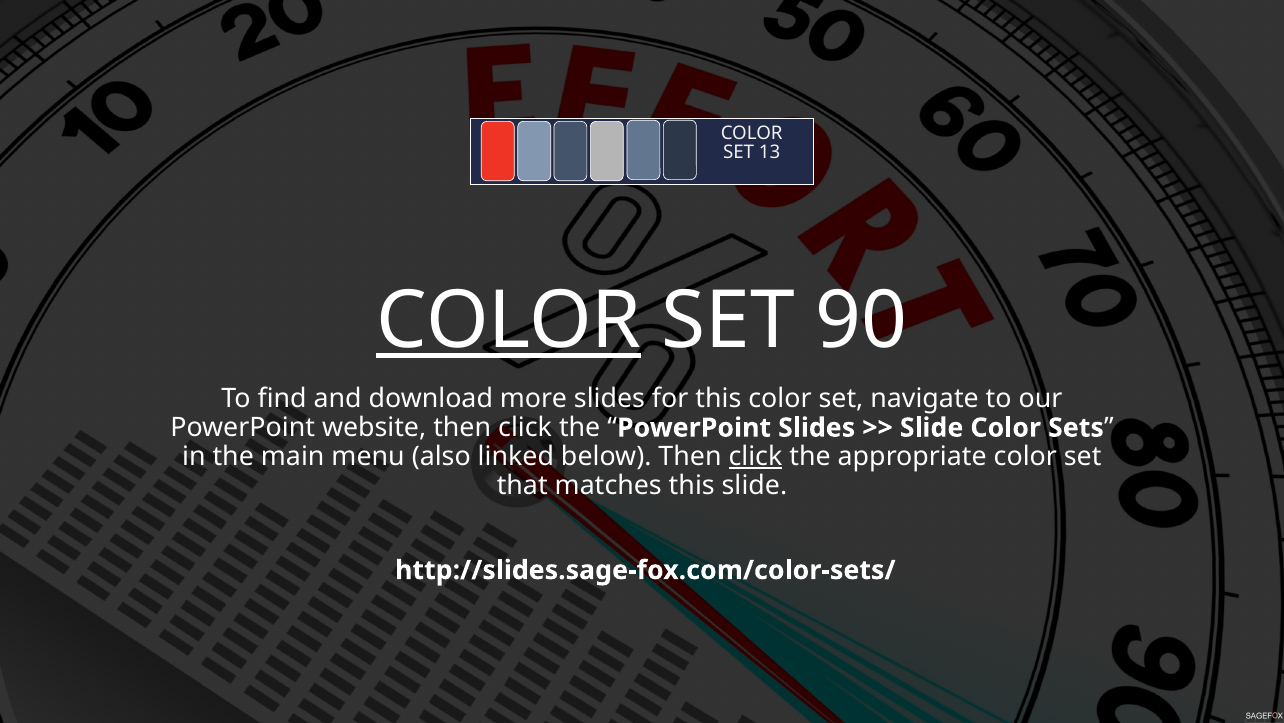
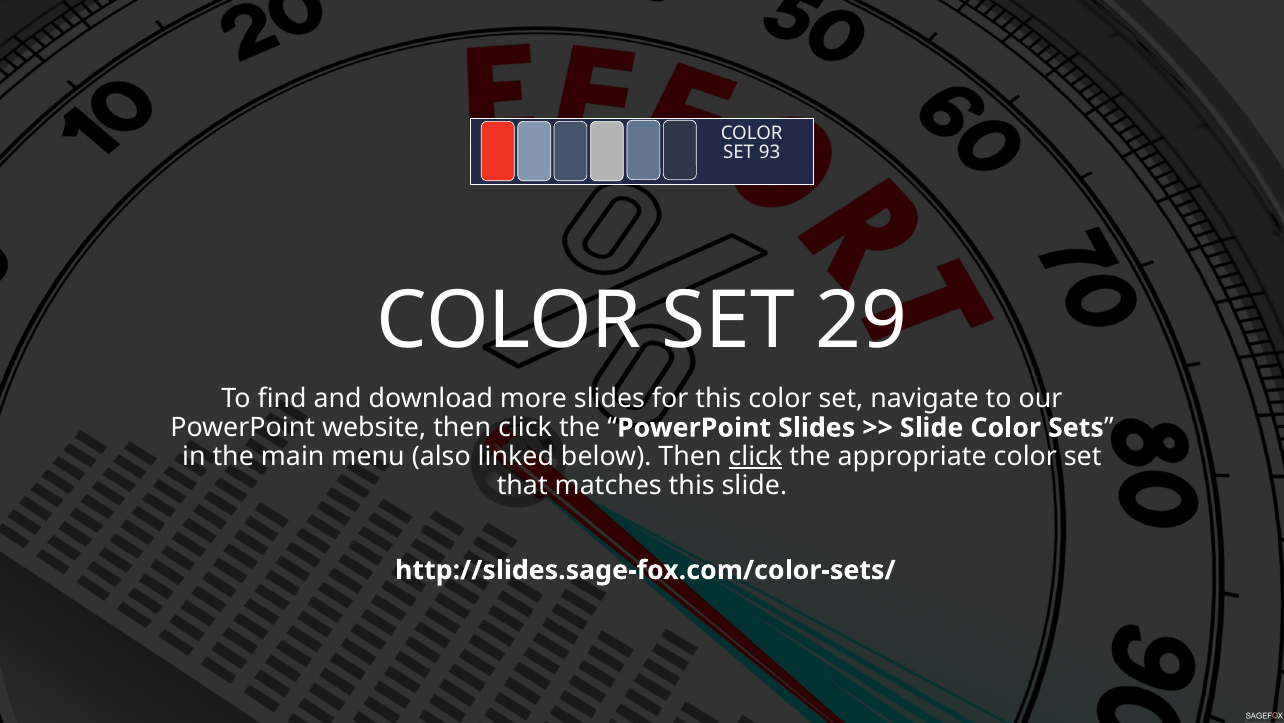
13: 13 -> 93 (770, 152)
COLOR underline: present -> none (509, 321)
90: 90 -> 29 (862, 321)
